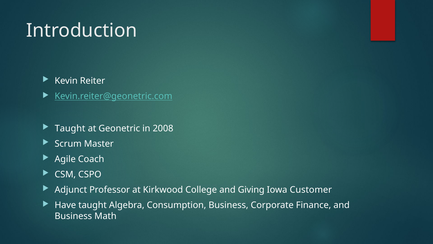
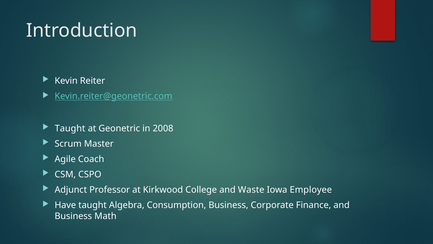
Giving: Giving -> Waste (251, 190)
Customer: Customer -> Employee (311, 190)
